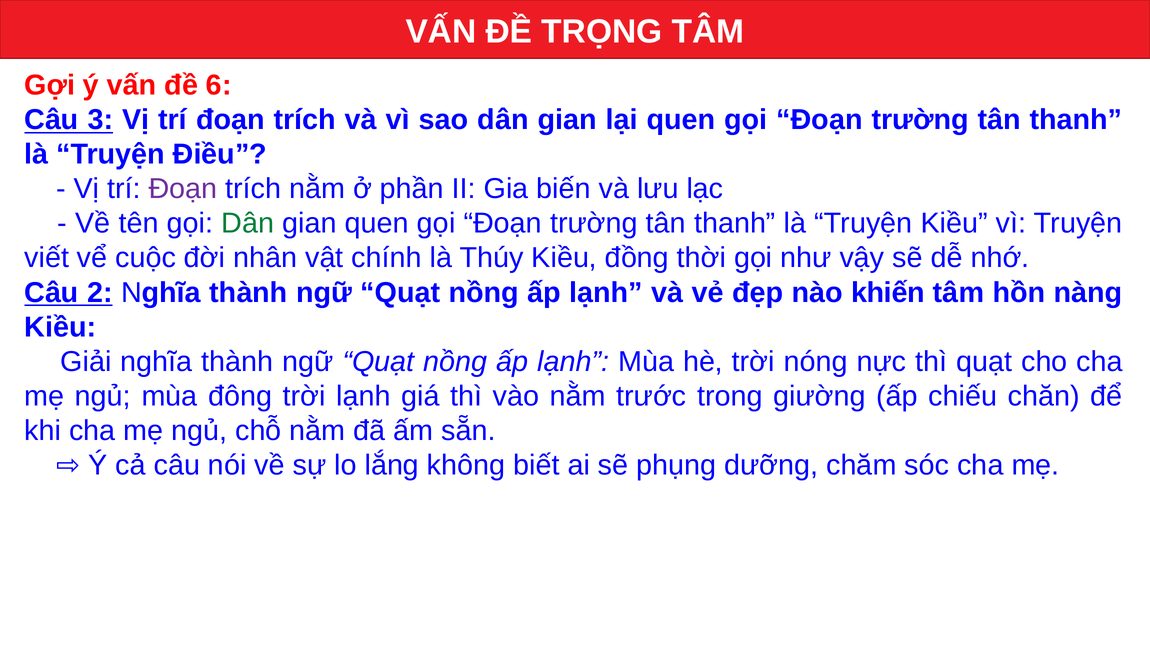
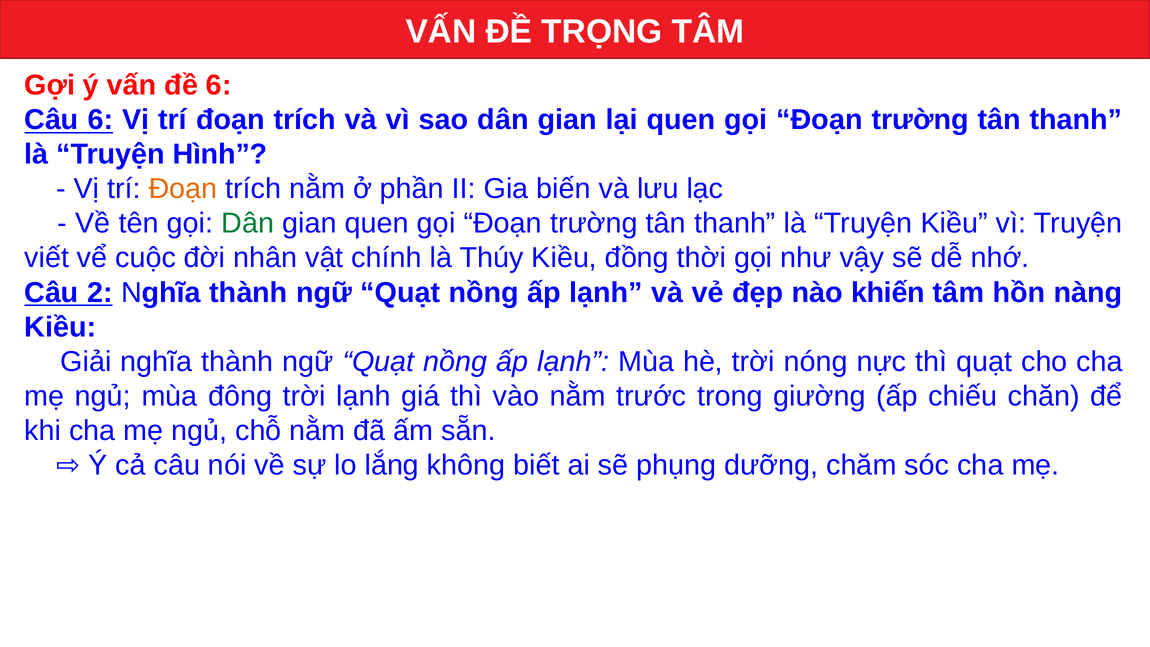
Câu 3: 3 -> 6 (100, 120)
Điều: Điều -> Hình (220, 154)
Đoạn colour: purple -> orange (183, 189)
